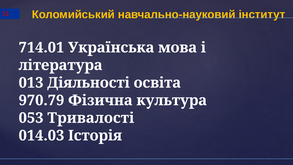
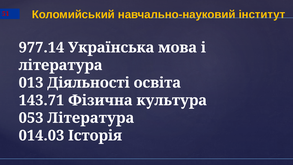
714.01: 714.01 -> 977.14 (41, 48)
970.79: 970.79 -> 143.71 (41, 100)
053 Тривалості: Тривалості -> Література (91, 118)
